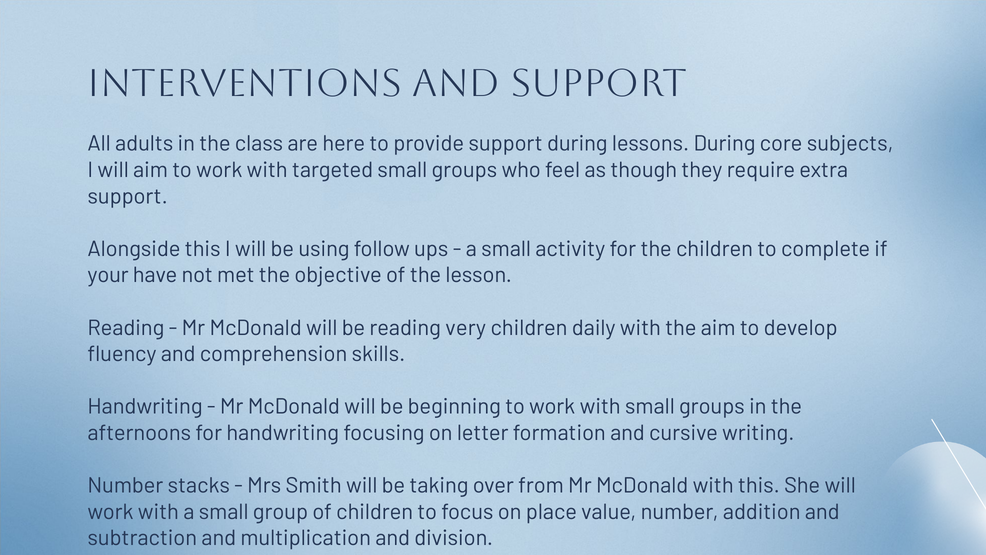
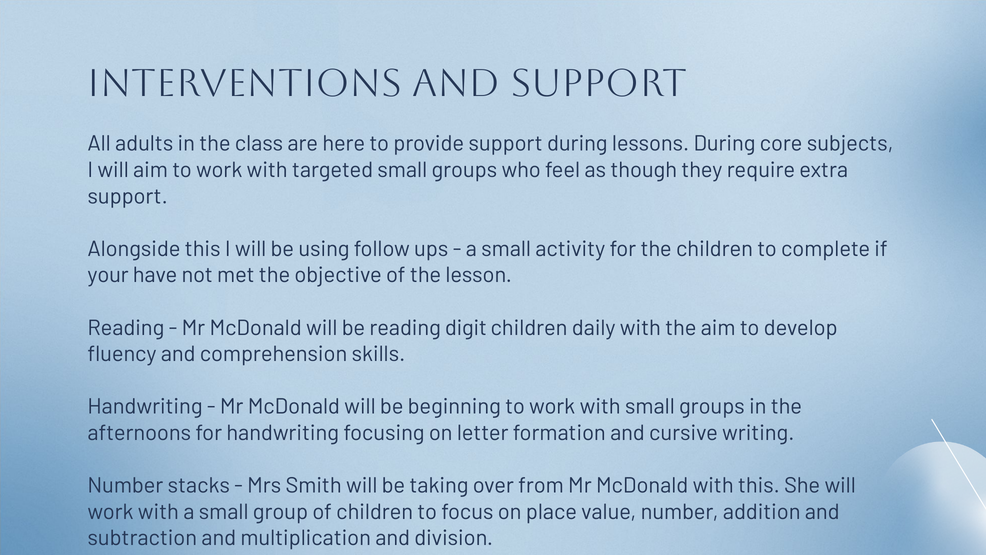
very: very -> digit (466, 328)
